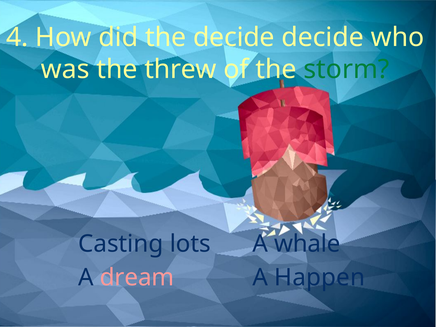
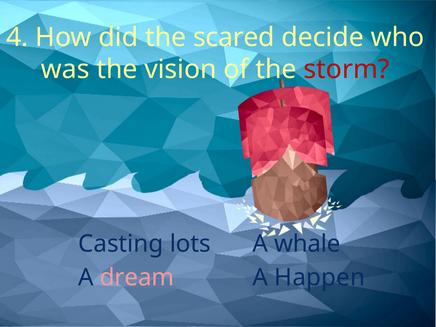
the decide: decide -> scared (234, 37)
threw: threw -> vision (180, 69)
storm colour: green -> red (347, 69)
